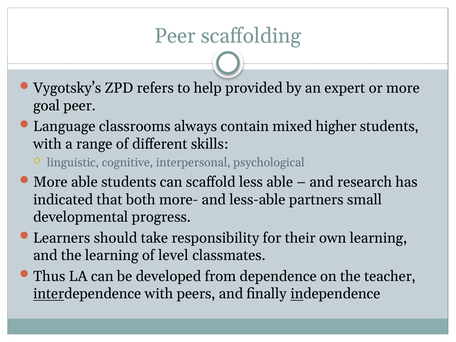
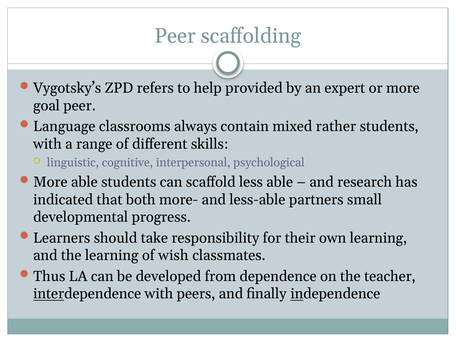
higher: higher -> rather (336, 127)
level: level -> wish (173, 255)
